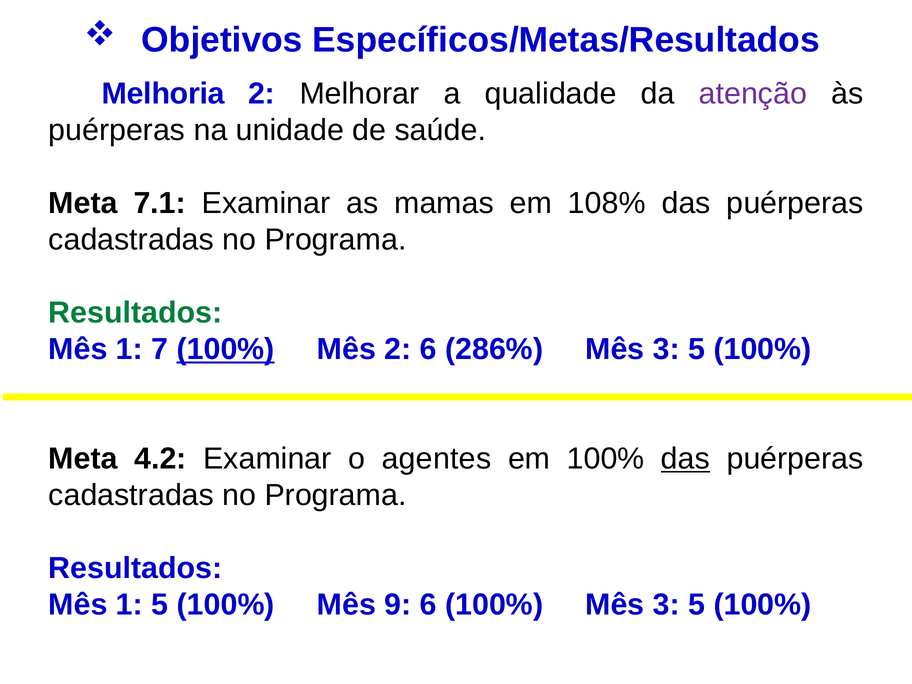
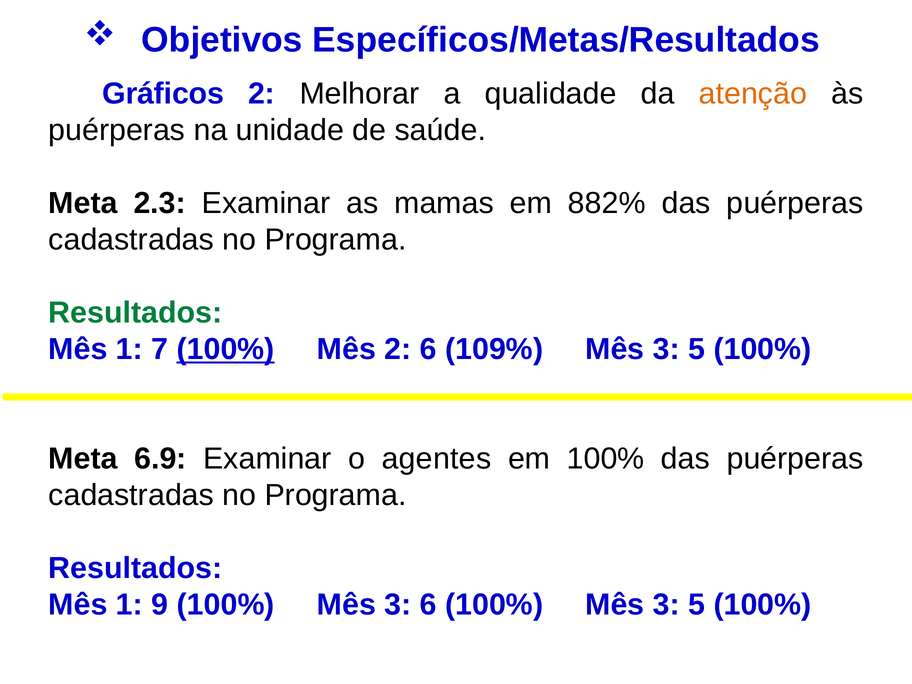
Melhoria: Melhoria -> Gráficos (163, 94)
atenção colour: purple -> orange (753, 94)
7.1: 7.1 -> 2.3 (160, 203)
108%: 108% -> 882% (607, 203)
286%: 286% -> 109% (494, 349)
4.2: 4.2 -> 6.9 (160, 459)
das underline: present -> none (686, 459)
1 5: 5 -> 9 (160, 605)
9: 9 -> 3 (398, 605)
